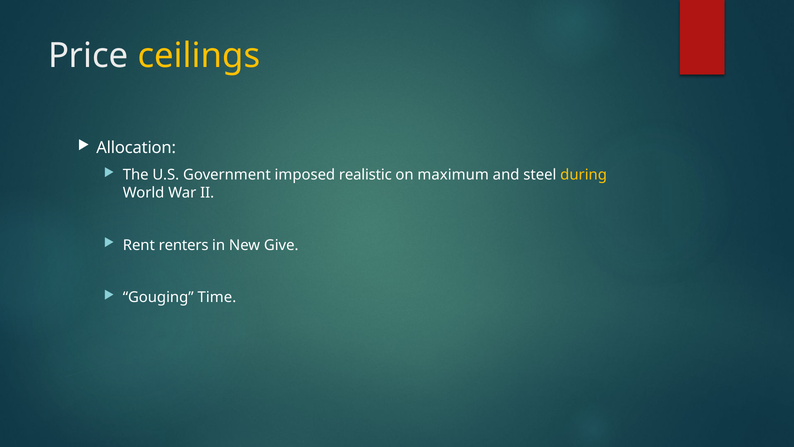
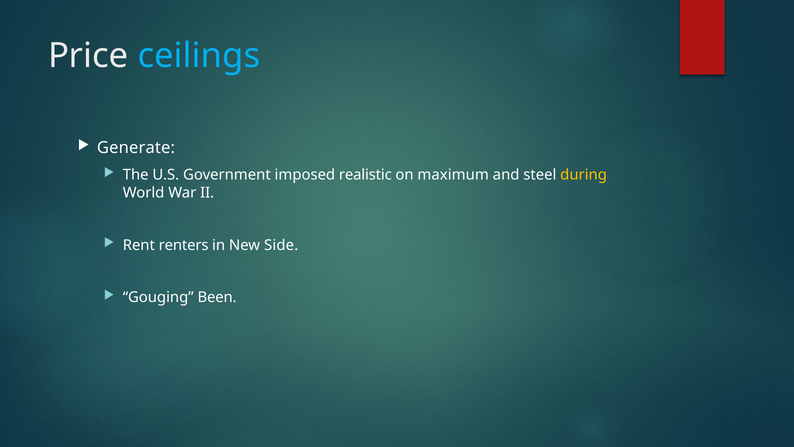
ceilings colour: yellow -> light blue (199, 56)
Allocation: Allocation -> Generate (136, 148)
Give: Give -> Side (281, 245)
Time: Time -> Been (217, 297)
